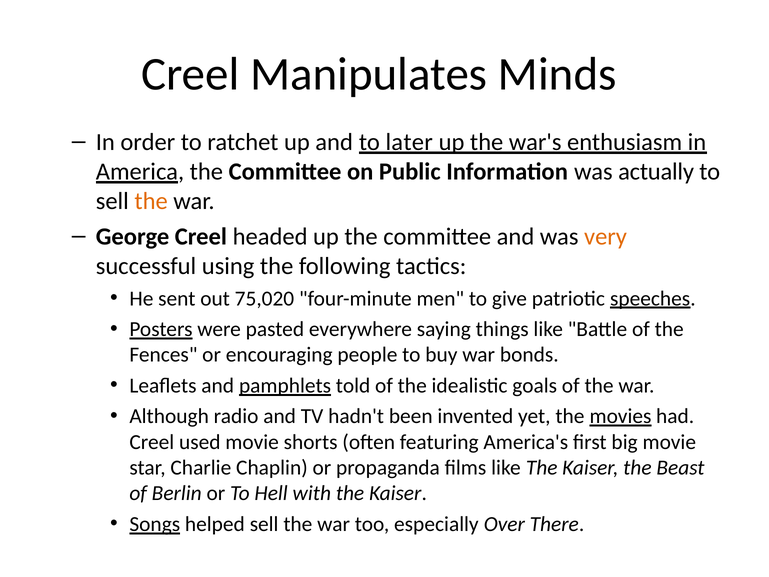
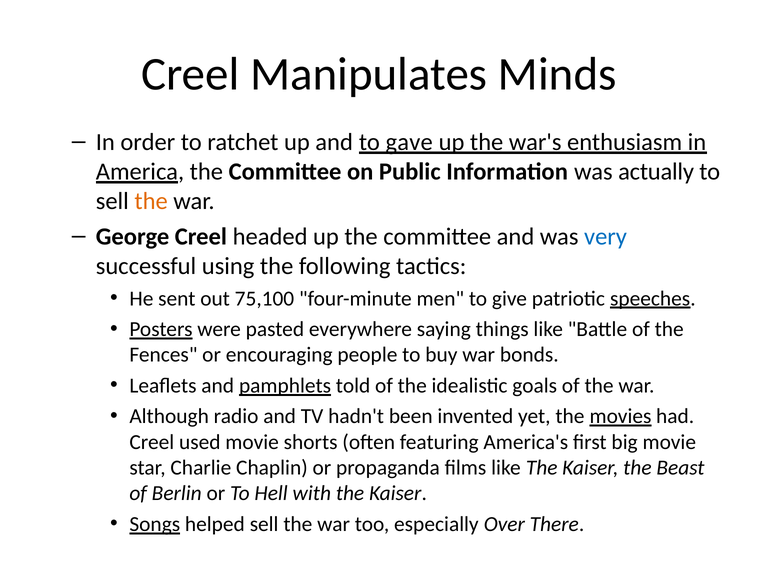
later: later -> gave (409, 142)
very colour: orange -> blue (606, 236)
75,020: 75,020 -> 75,100 (264, 298)
